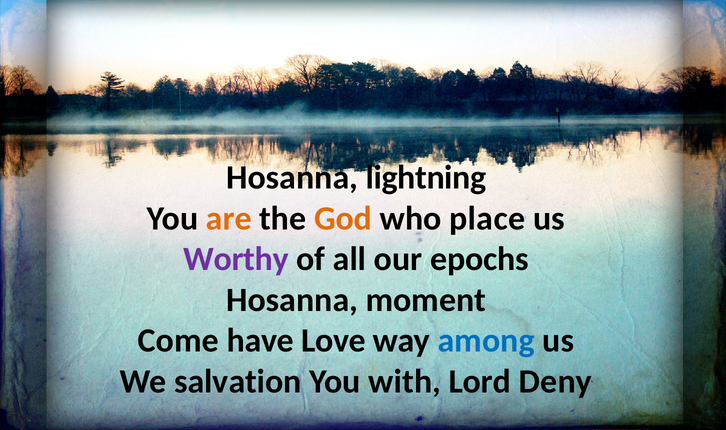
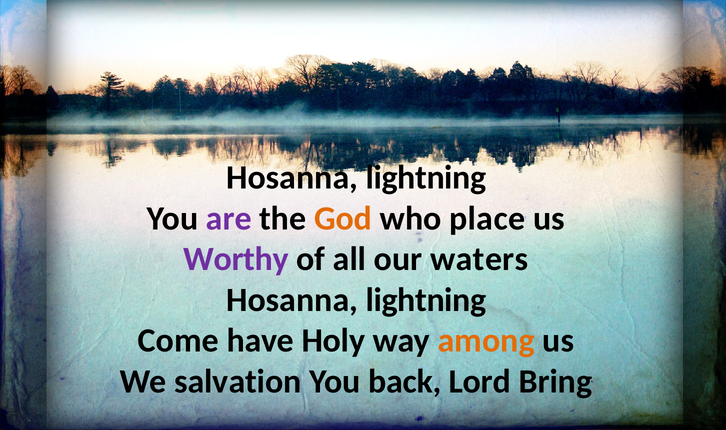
are colour: orange -> purple (229, 219)
epochs: epochs -> waters (479, 259)
moment: moment -> lightning (426, 300)
Love: Love -> Holy (333, 341)
among colour: blue -> orange (486, 341)
with: with -> back (405, 382)
Deny: Deny -> Bring (555, 382)
